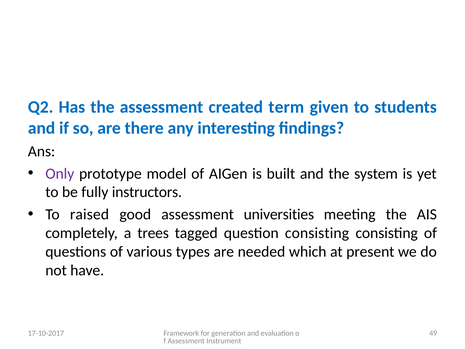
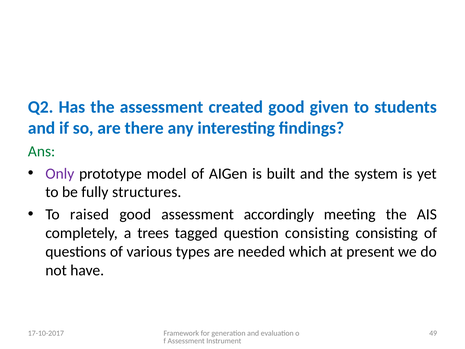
created term: term -> good (286, 107)
Ans colour: black -> green (42, 151)
instructors: instructors -> structures (147, 192)
universities: universities -> accordingly (279, 214)
